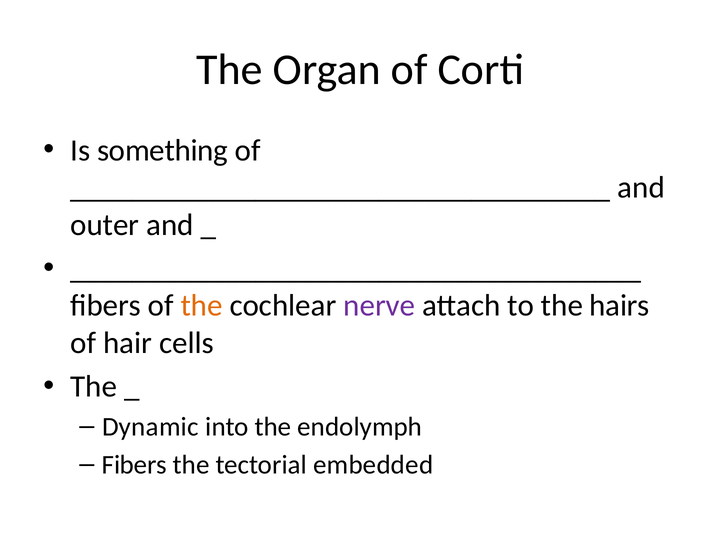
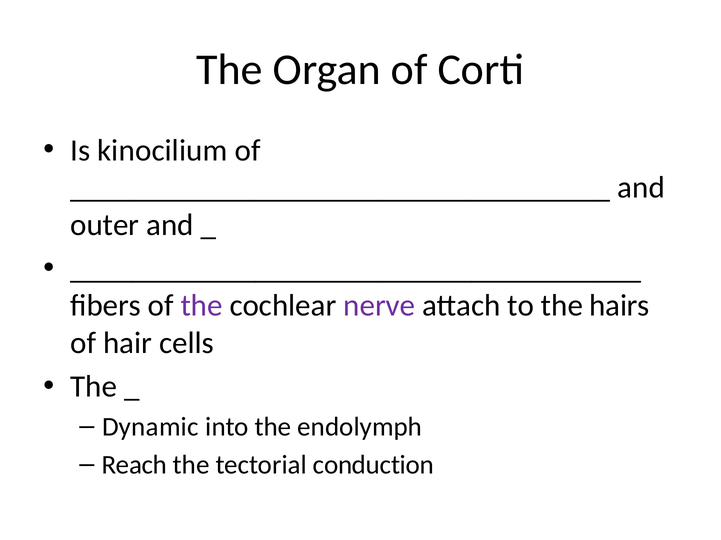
something: something -> kinocilium (162, 151)
the colour: orange -> purple (202, 306)
Fibers: Fibers -> Reach (134, 465)
embedded: embedded -> conduction (373, 465)
